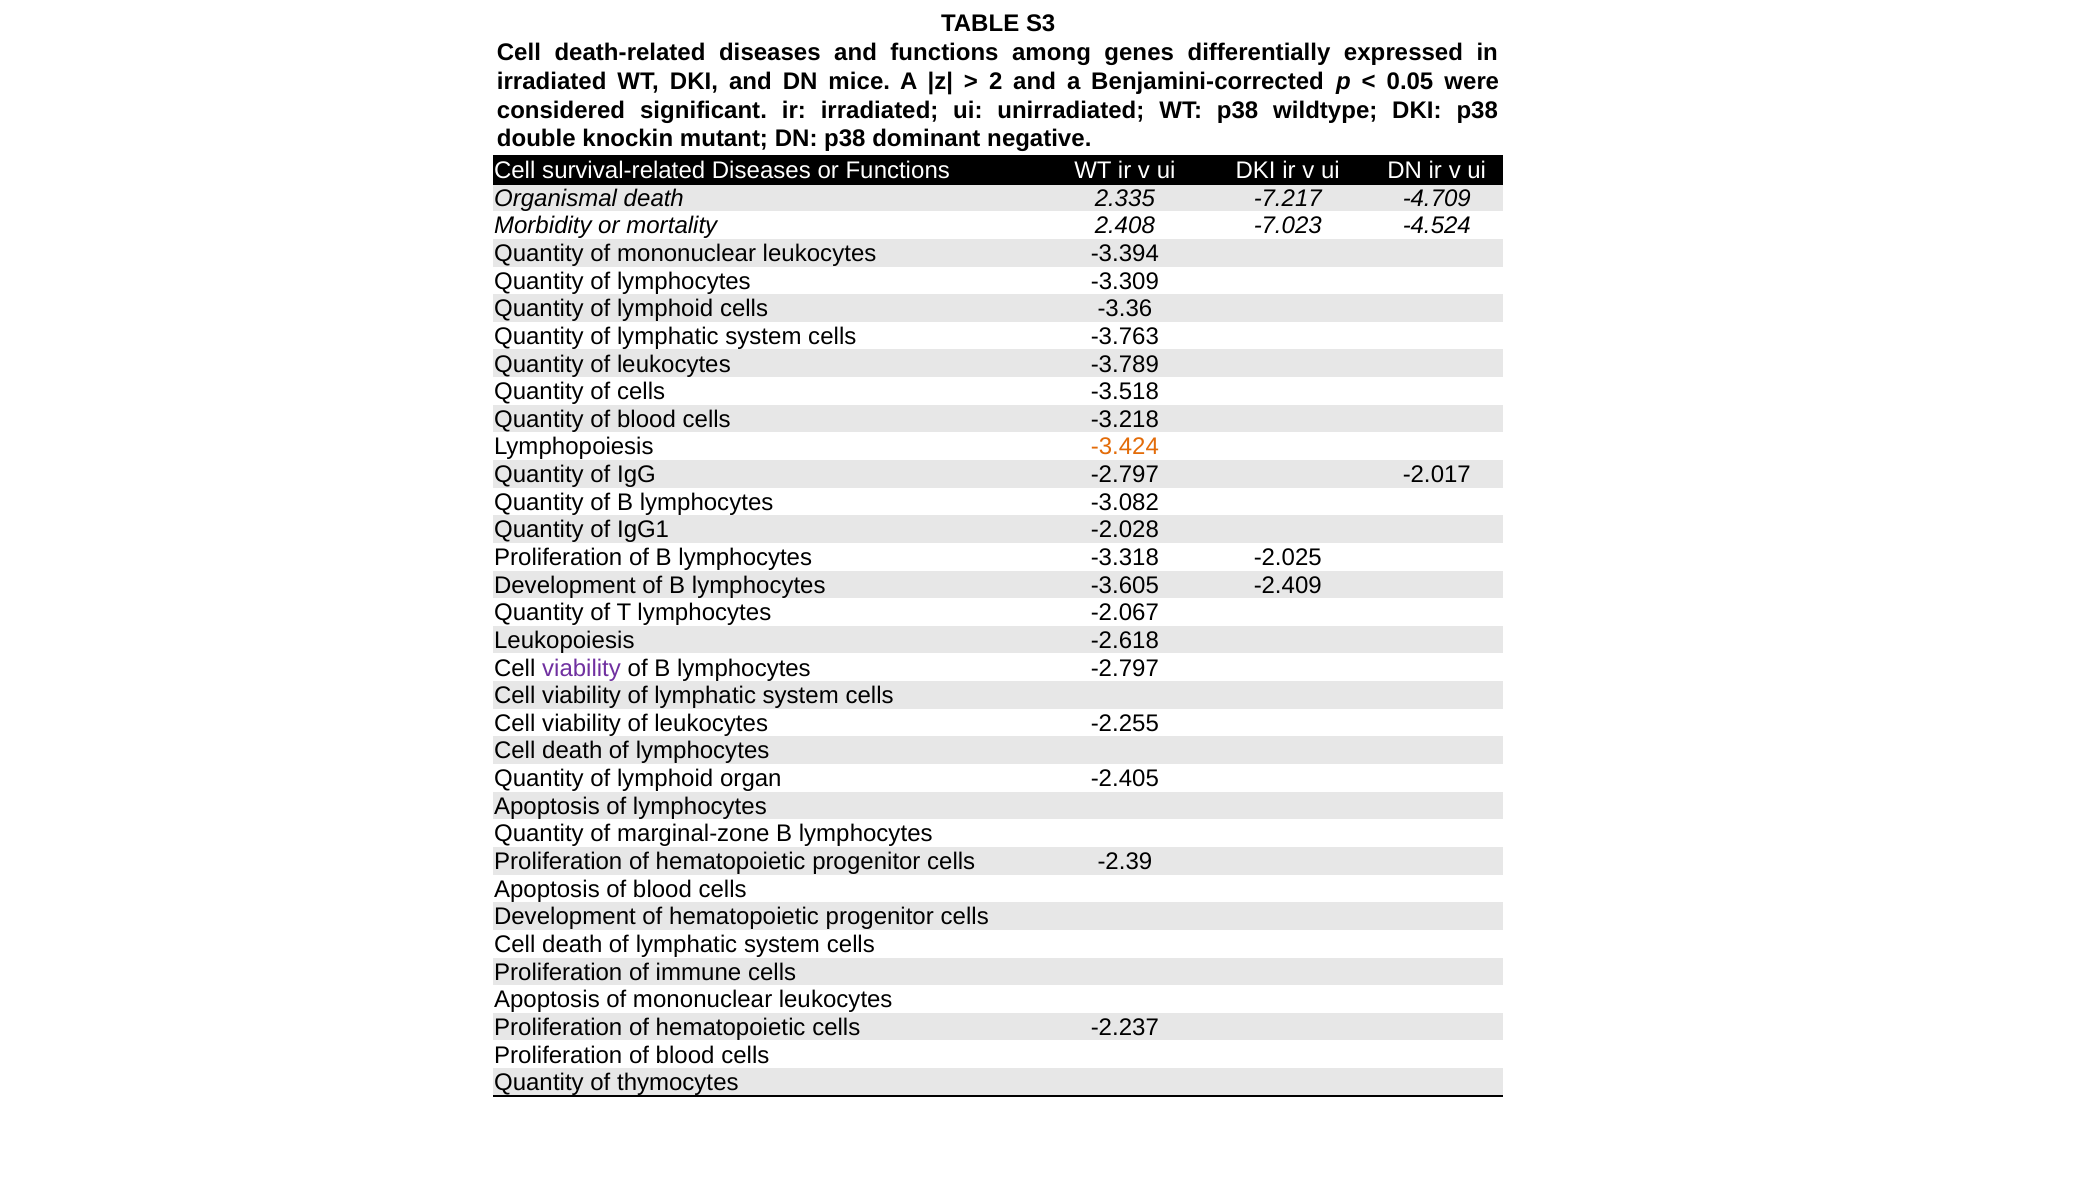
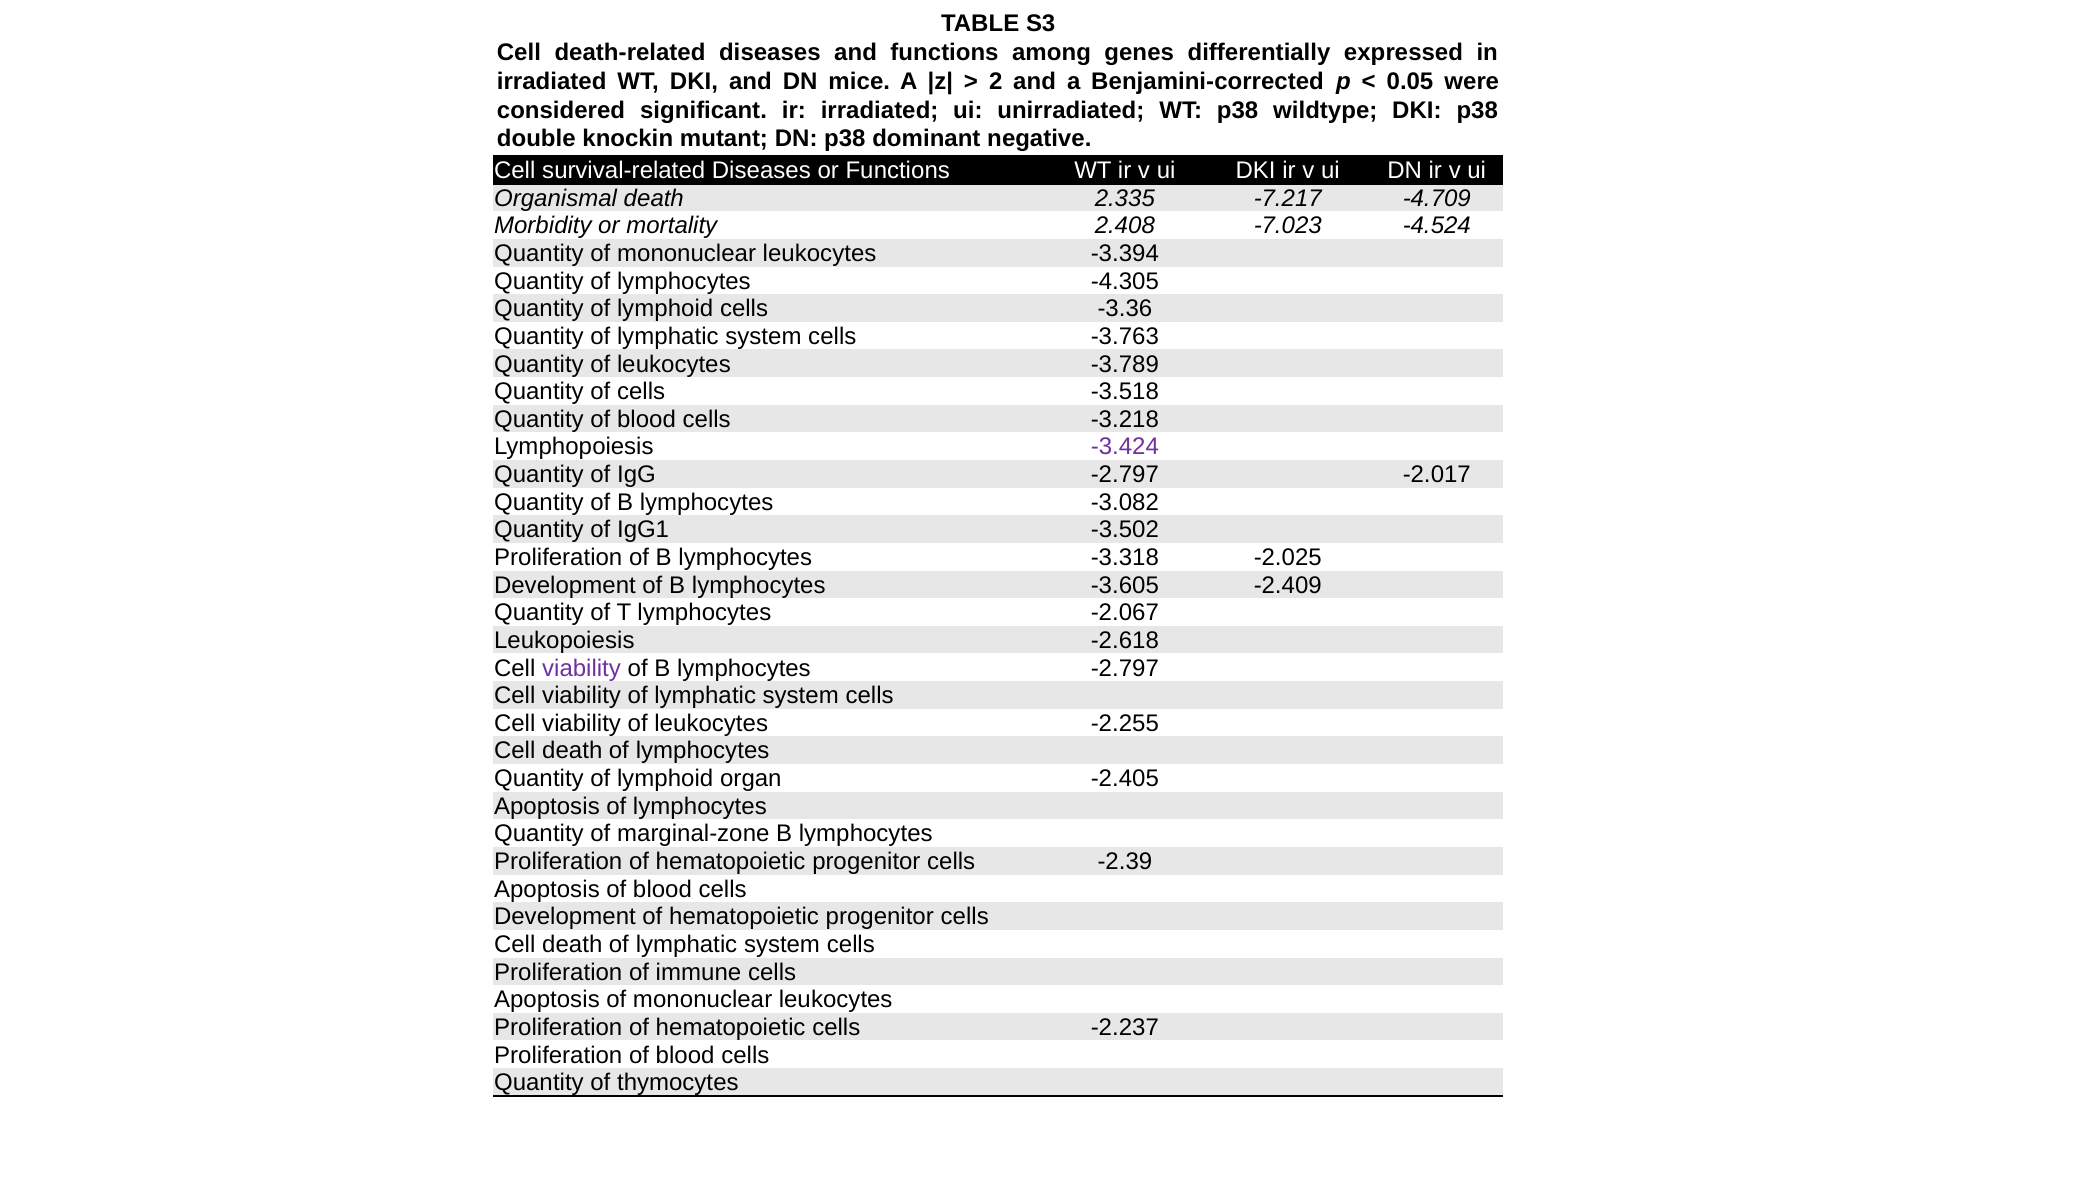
-3.309: -3.309 -> -4.305 (1125, 281)
-3.424 colour: orange -> purple (1125, 447)
-2.028: -2.028 -> -3.502 (1125, 530)
